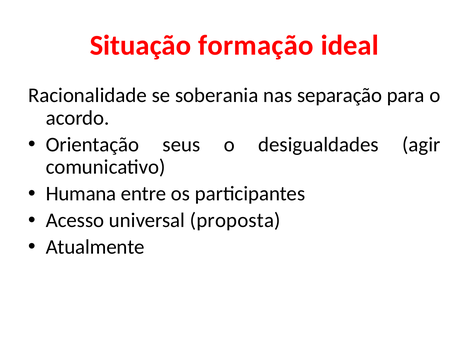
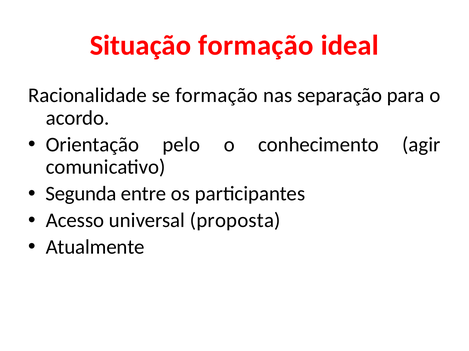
se soberania: soberania -> formação (217, 96)
seus: seus -> pelo (181, 145)
desigualdades: desigualdades -> conhecimento (319, 145)
Humana: Humana -> Segunda (81, 194)
